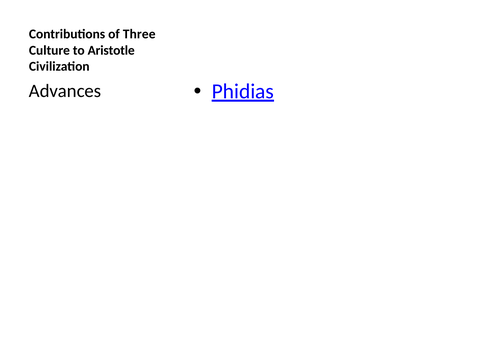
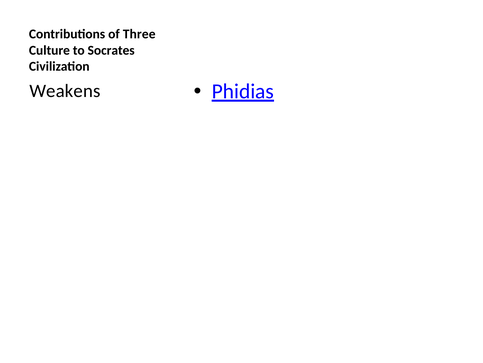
Aristotle: Aristotle -> Socrates (111, 50)
Advances: Advances -> Weakens (65, 91)
